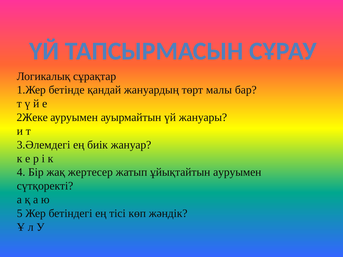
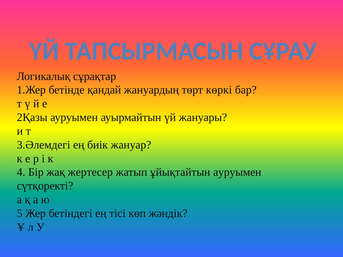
малы: малы -> көркі (219, 90)
2Жеке: 2Жеке -> 2Қазы (32, 117)
